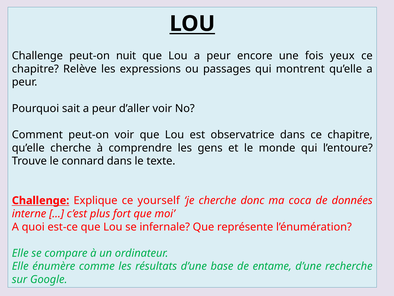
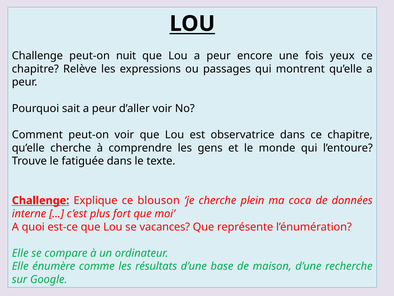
connard: connard -> fatiguée (83, 161)
yourself: yourself -> blouson (159, 200)
donc: donc -> plein (252, 200)
infernale: infernale -> vacances (165, 227)
entame: entame -> maison (272, 266)
